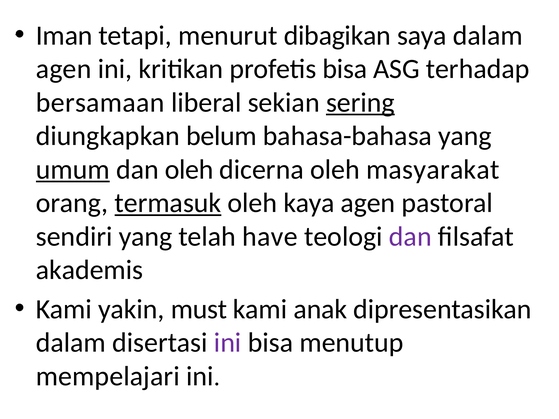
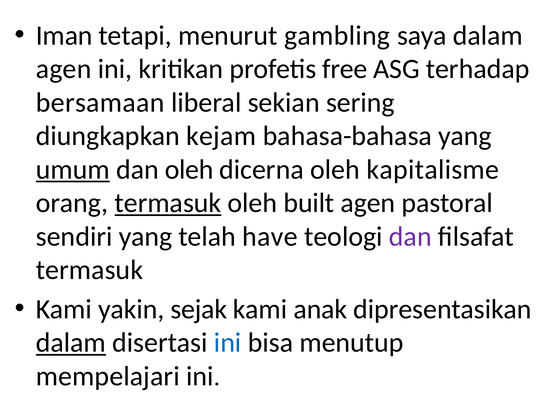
dibagikan: dibagikan -> gambling (337, 35)
profetis bisa: bisa -> free (345, 69)
sering underline: present -> none (360, 103)
belum: belum -> kejam (221, 136)
masyarakat: masyarakat -> kapitalisme (433, 170)
kaya: kaya -> built (309, 203)
akademis: akademis -> termasuk (89, 270)
must: must -> sejak (199, 309)
dalam underline: none -> present (71, 343)
ini colour: purple -> blue (228, 343)
